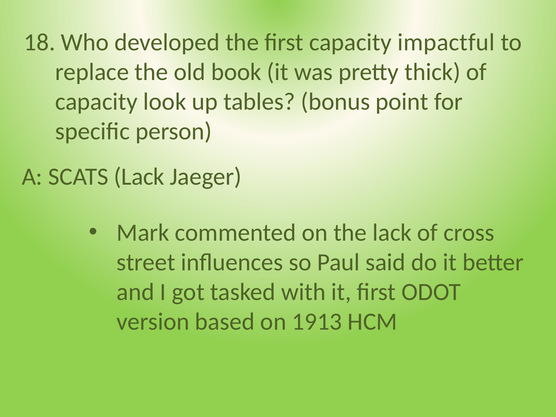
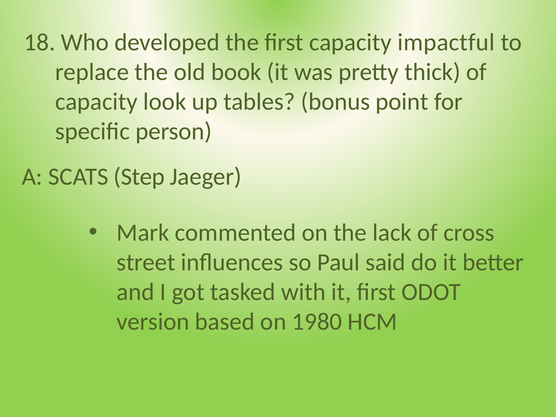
SCATS Lack: Lack -> Step (139, 177)
1913: 1913 -> 1980 (317, 322)
